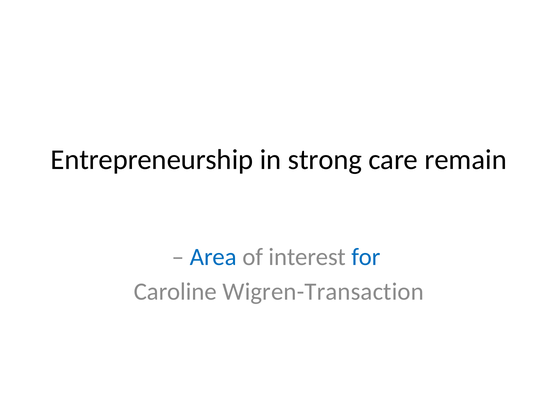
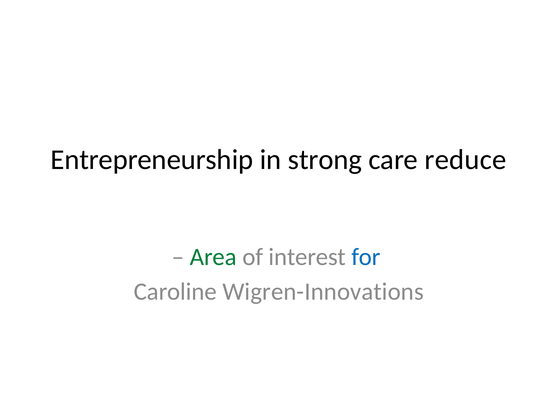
remain: remain -> reduce (466, 160)
Area colour: blue -> green (213, 257)
Wigren-Transaction: Wigren-Transaction -> Wigren-Innovations (323, 291)
